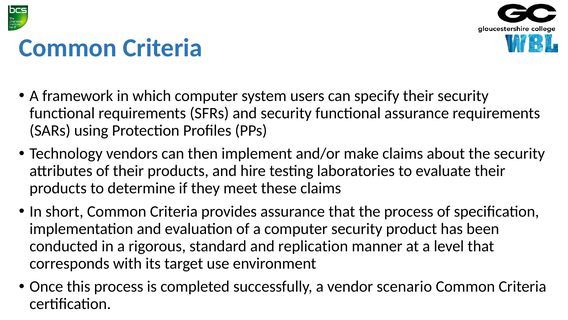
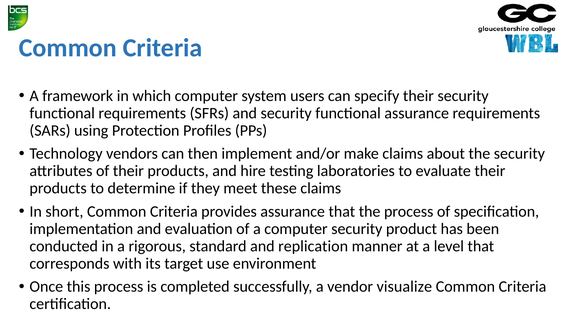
scenario: scenario -> visualize (404, 286)
